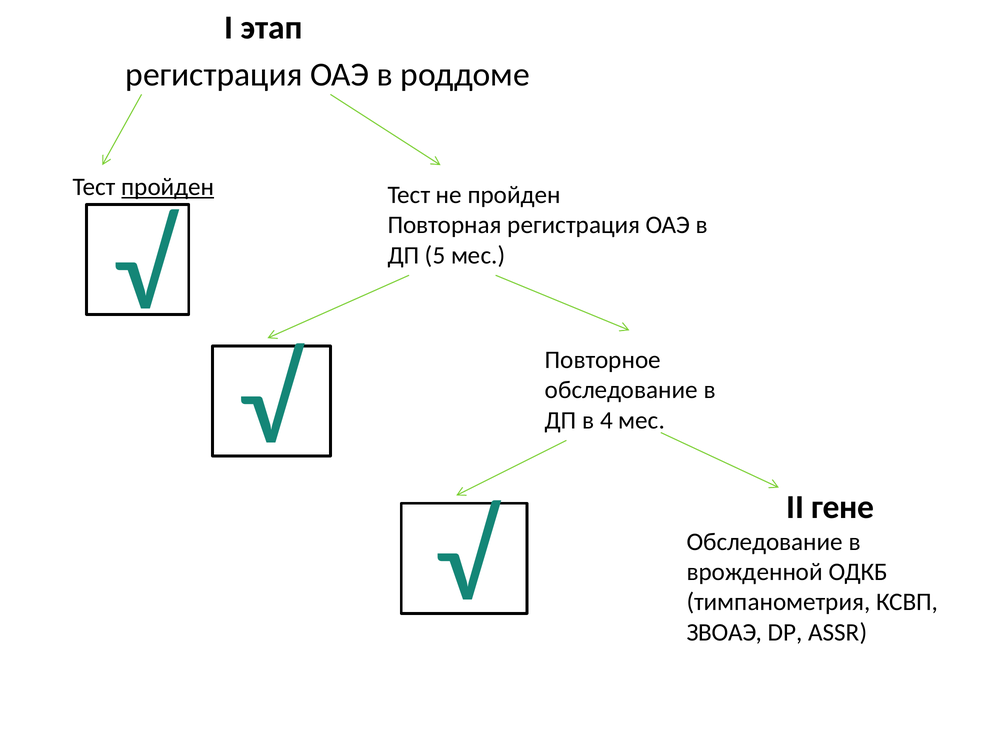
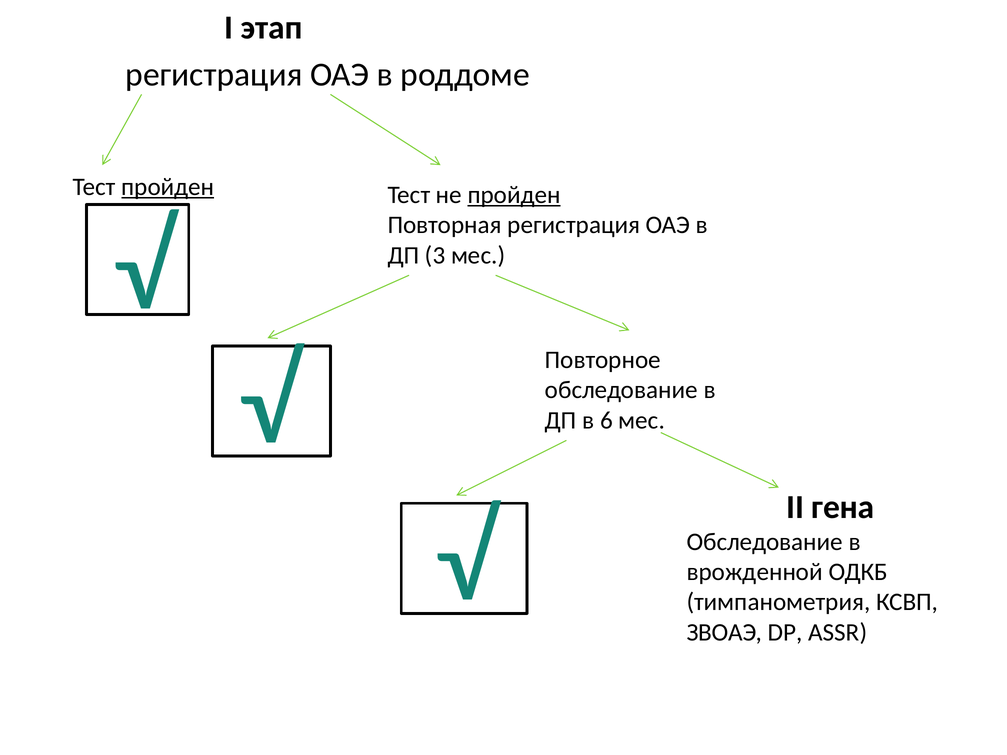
пройден underline: none -> present (514, 195)
5: 5 -> 3 (435, 255)
4: 4 -> 6 (606, 420)
гене: гене -> гена (843, 507)
